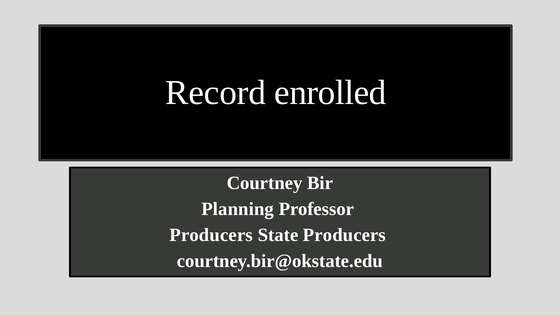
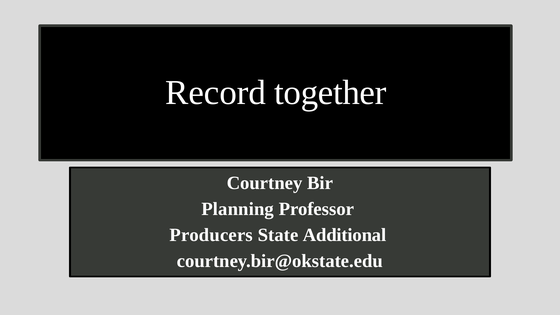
enrolled: enrolled -> together (330, 93)
State Producers: Producers -> Additional (345, 235)
